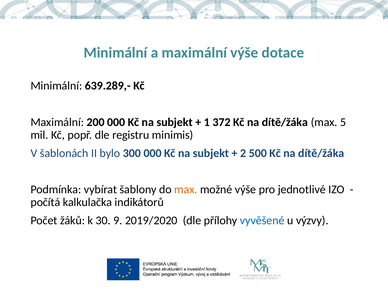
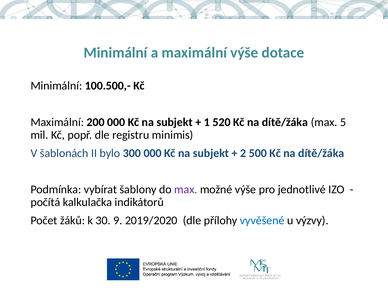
639.289,-: 639.289,- -> 100.500,- (108, 86)
372: 372 -> 520 (222, 122)
max colour: orange -> purple (186, 189)
